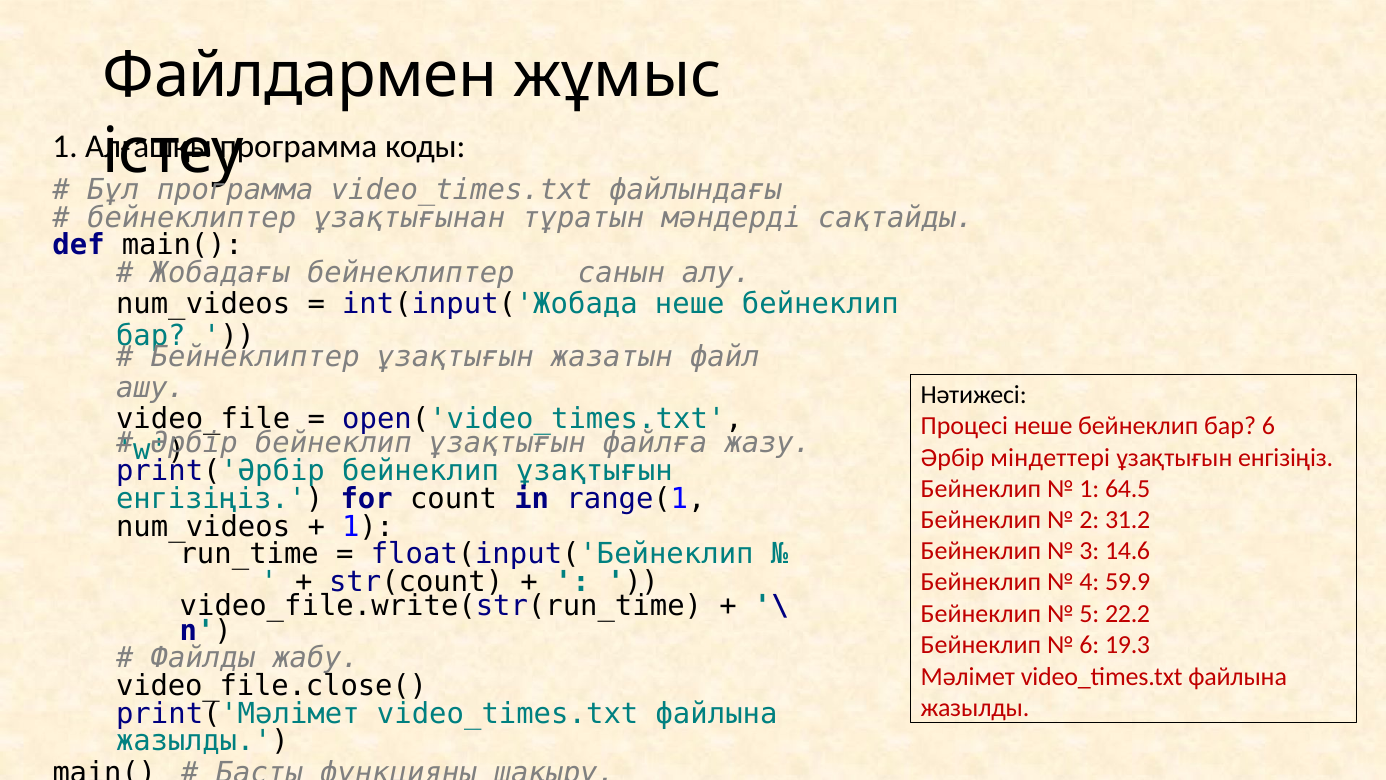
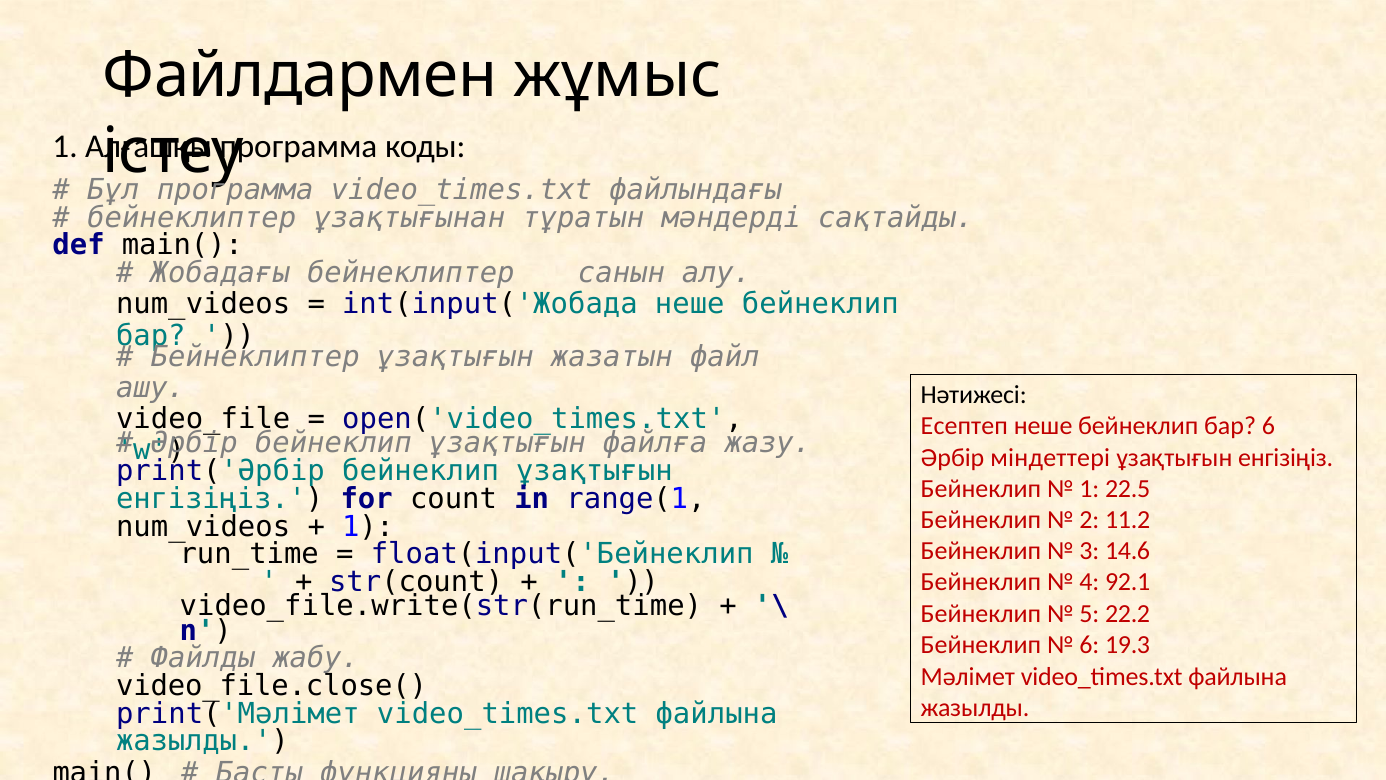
Процесі: Процесі -> Есептеп (964, 426)
64.5: 64.5 -> 22.5 (1128, 488)
31.2: 31.2 -> 11.2 (1128, 520)
59.9: 59.9 -> 92.1 (1128, 582)
